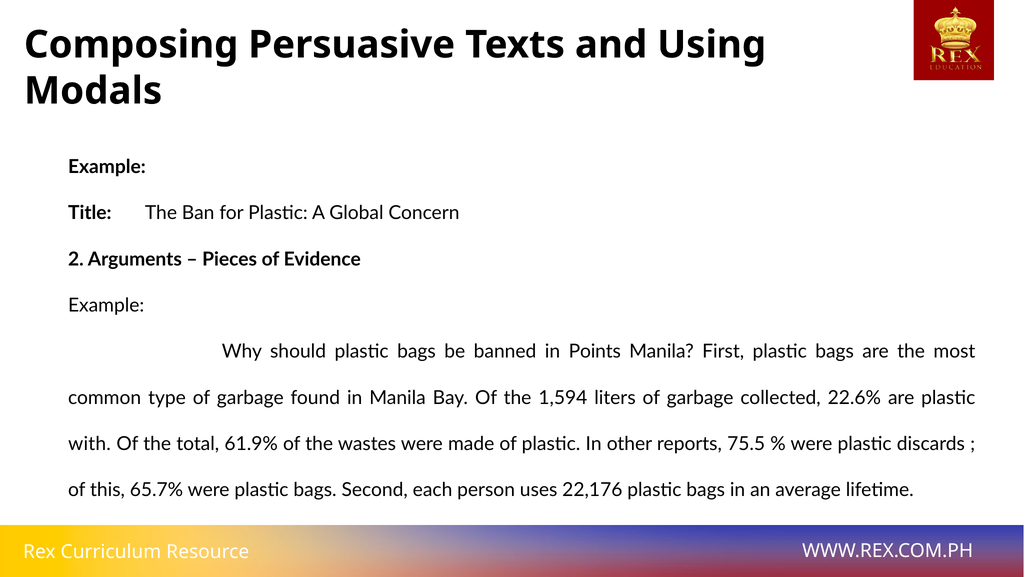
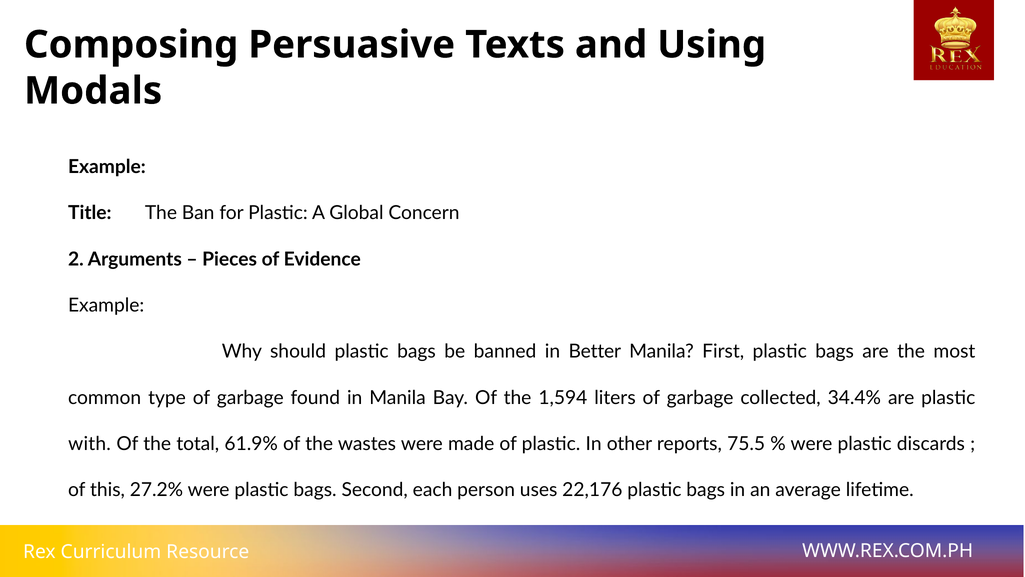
Points: Points -> Better (595, 351)
22.6%: 22.6% -> 34.4% (854, 397)
65.7%: 65.7% -> 27.2% (156, 490)
